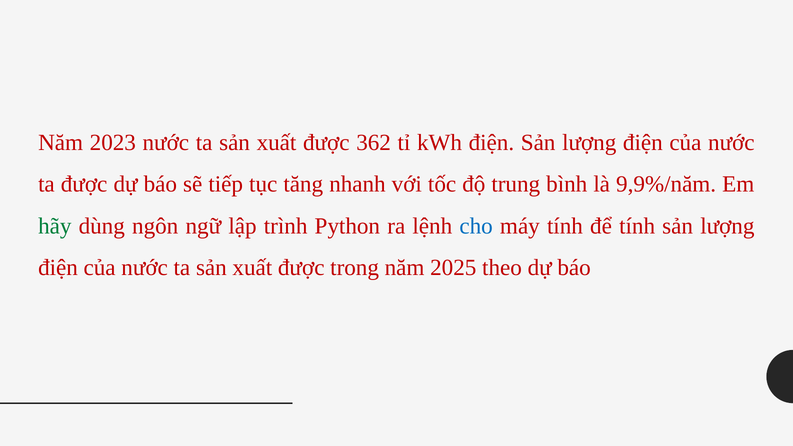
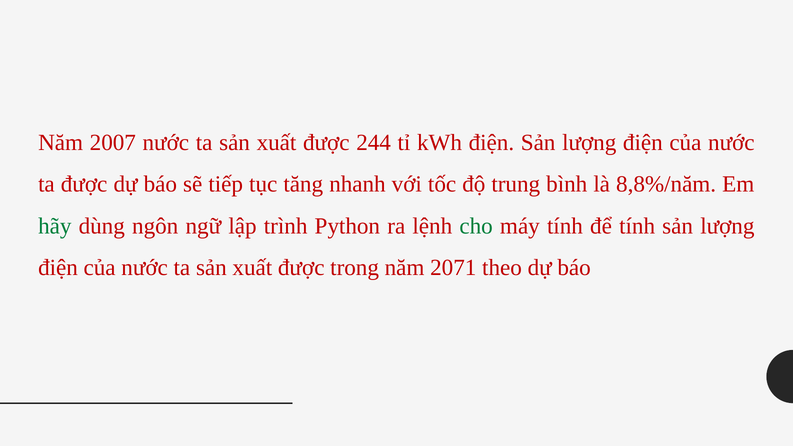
2023: 2023 -> 2007 (113, 143)
362: 362 -> 244 (374, 143)
9,9%/năm: 9,9%/năm -> 8,8%/năm (666, 184)
cho colour: blue -> green (476, 226)
2025: 2025 -> 2071 (453, 268)
